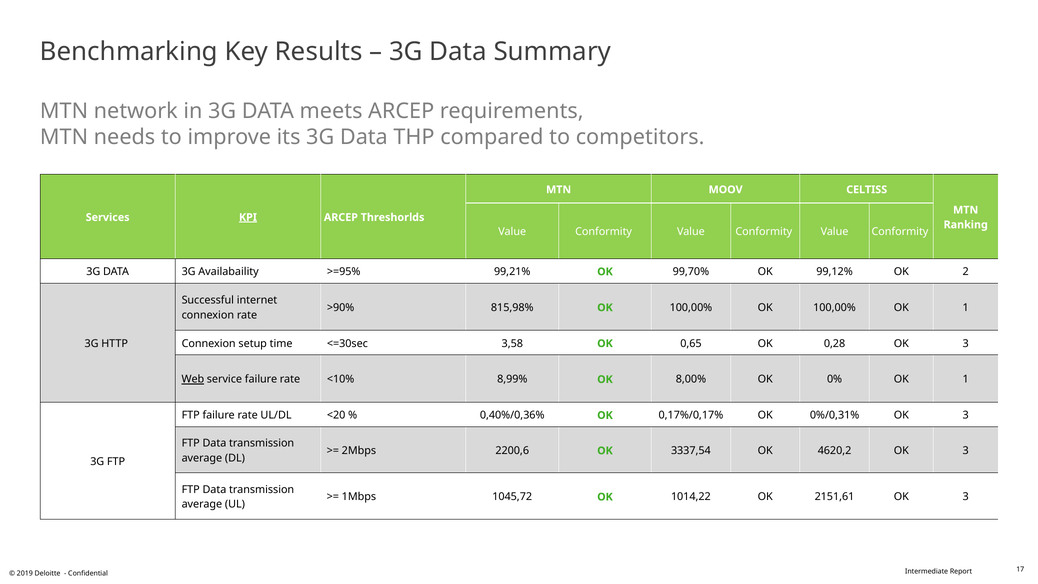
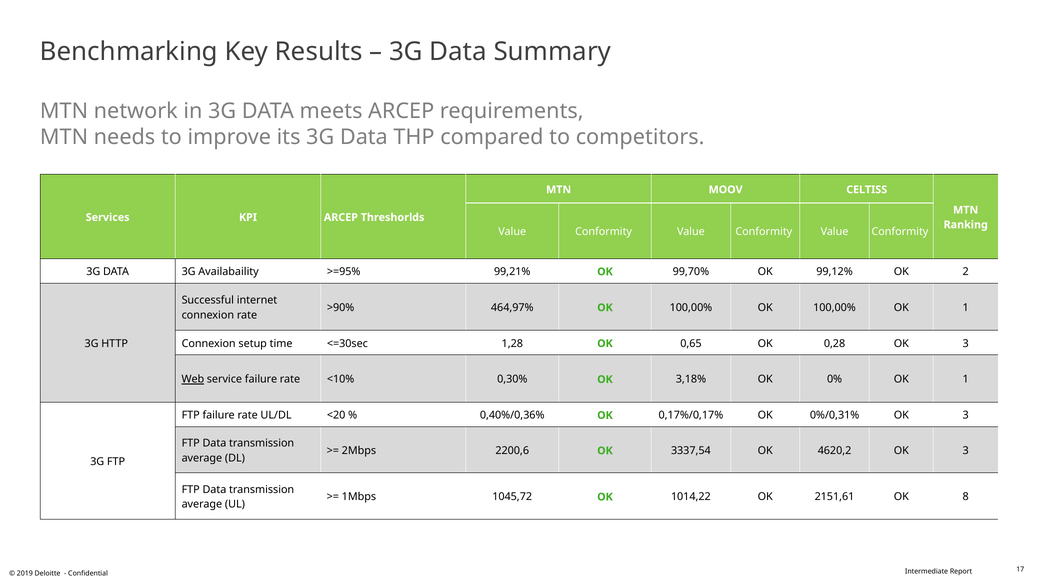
KPI underline: present -> none (248, 217)
815,98%: 815,98% -> 464,97% (512, 308)
3,58: 3,58 -> 1,28 (512, 343)
8,99%: 8,99% -> 0,30% (512, 379)
8,00%: 8,00% -> 3,18% (691, 379)
2151,61 OK 3: 3 -> 8 (966, 497)
